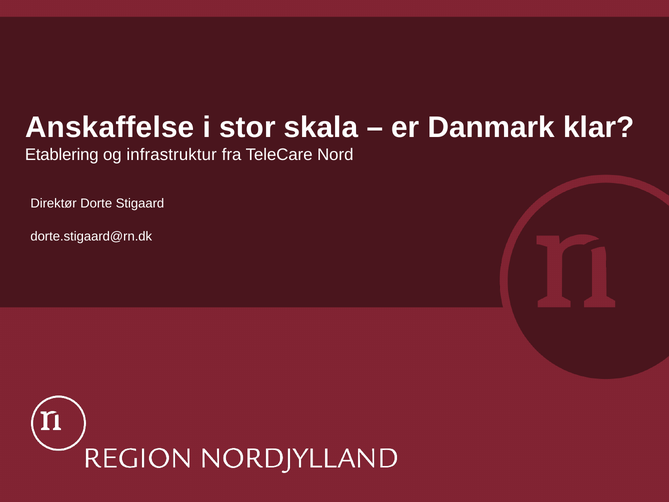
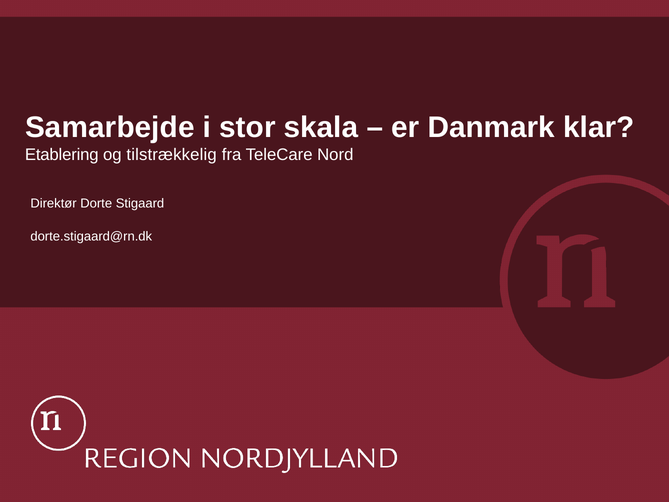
Anskaffelse: Anskaffelse -> Samarbejde (110, 127)
infrastruktur: infrastruktur -> tilstrækkelig (172, 154)
